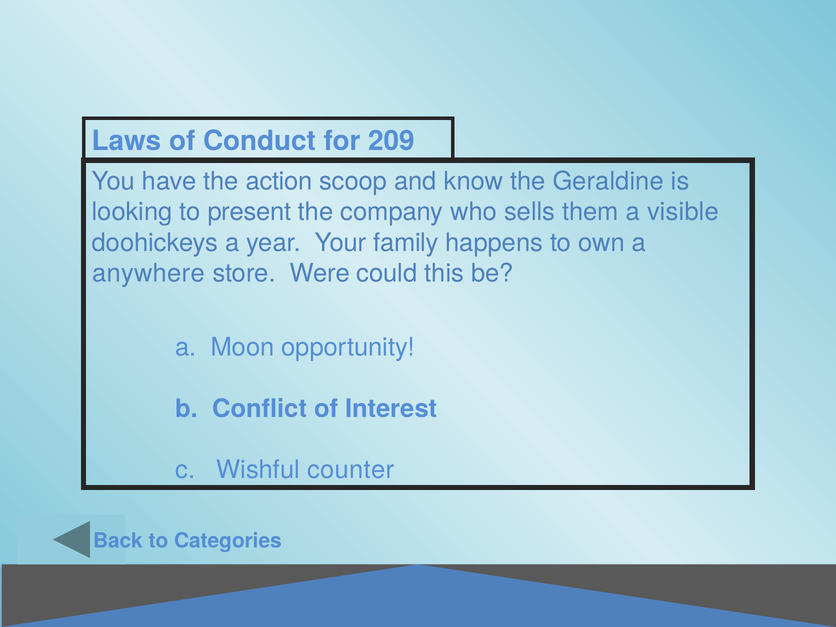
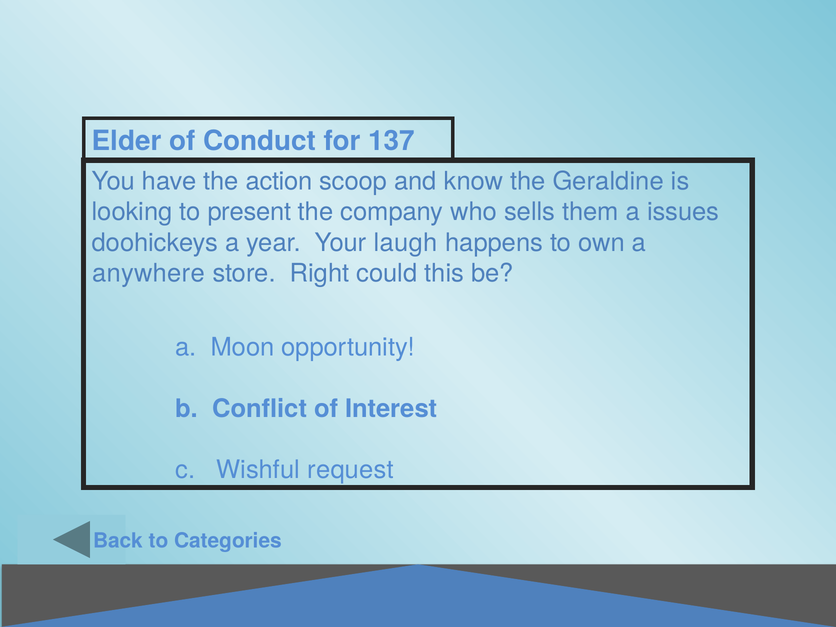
Laws: Laws -> Elder (127, 141)
209: 209 -> 137 (392, 141)
visible: visible -> issues (683, 212)
family: family -> laugh (406, 243)
Were: Were -> Right (320, 273)
counter: counter -> request (351, 470)
